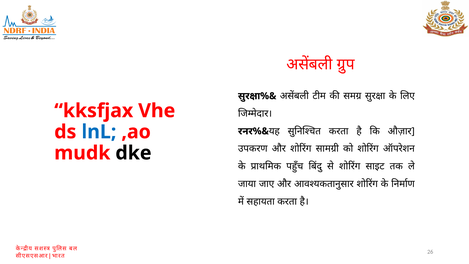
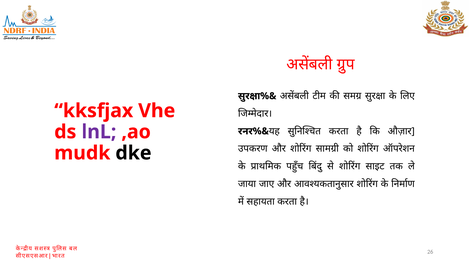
lnL colour: blue -> purple (99, 132)
